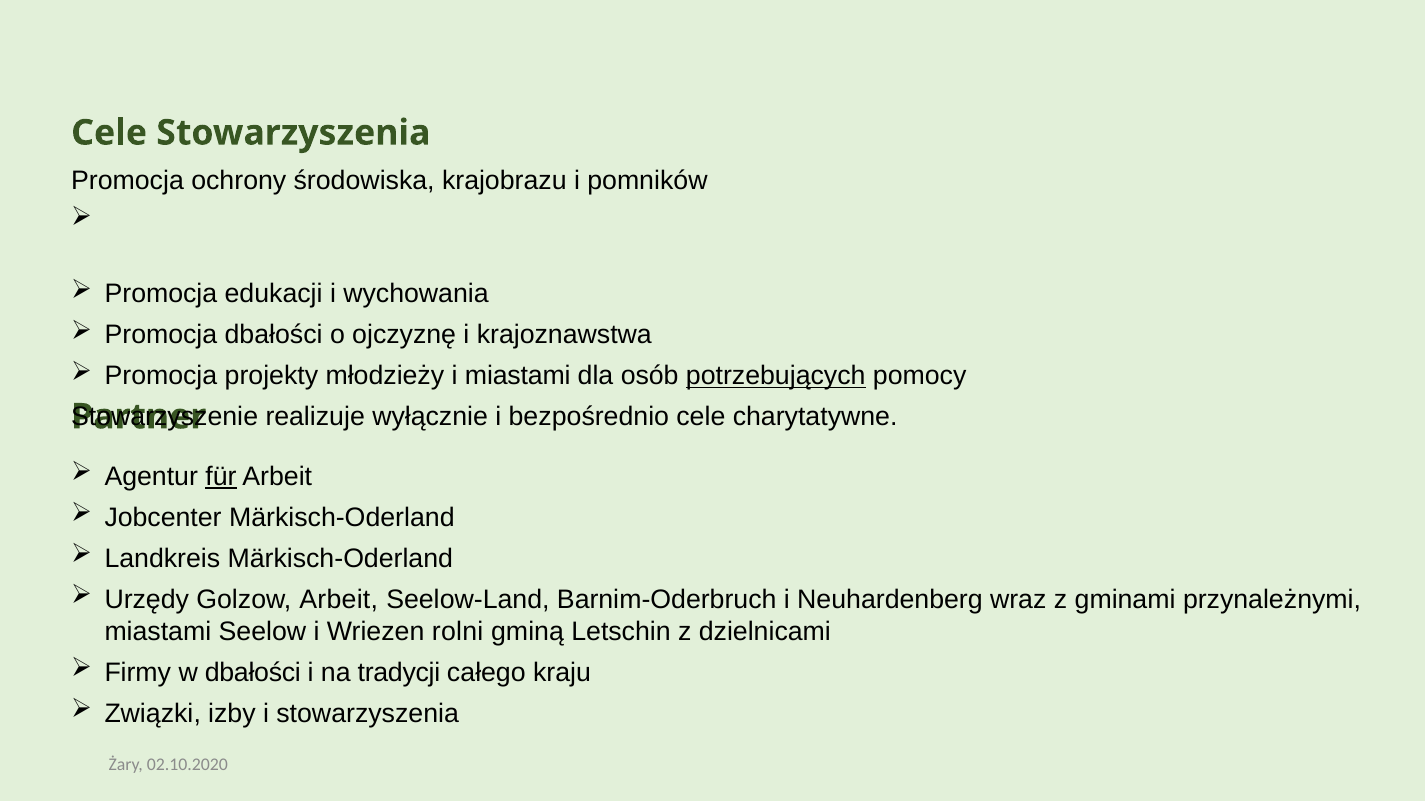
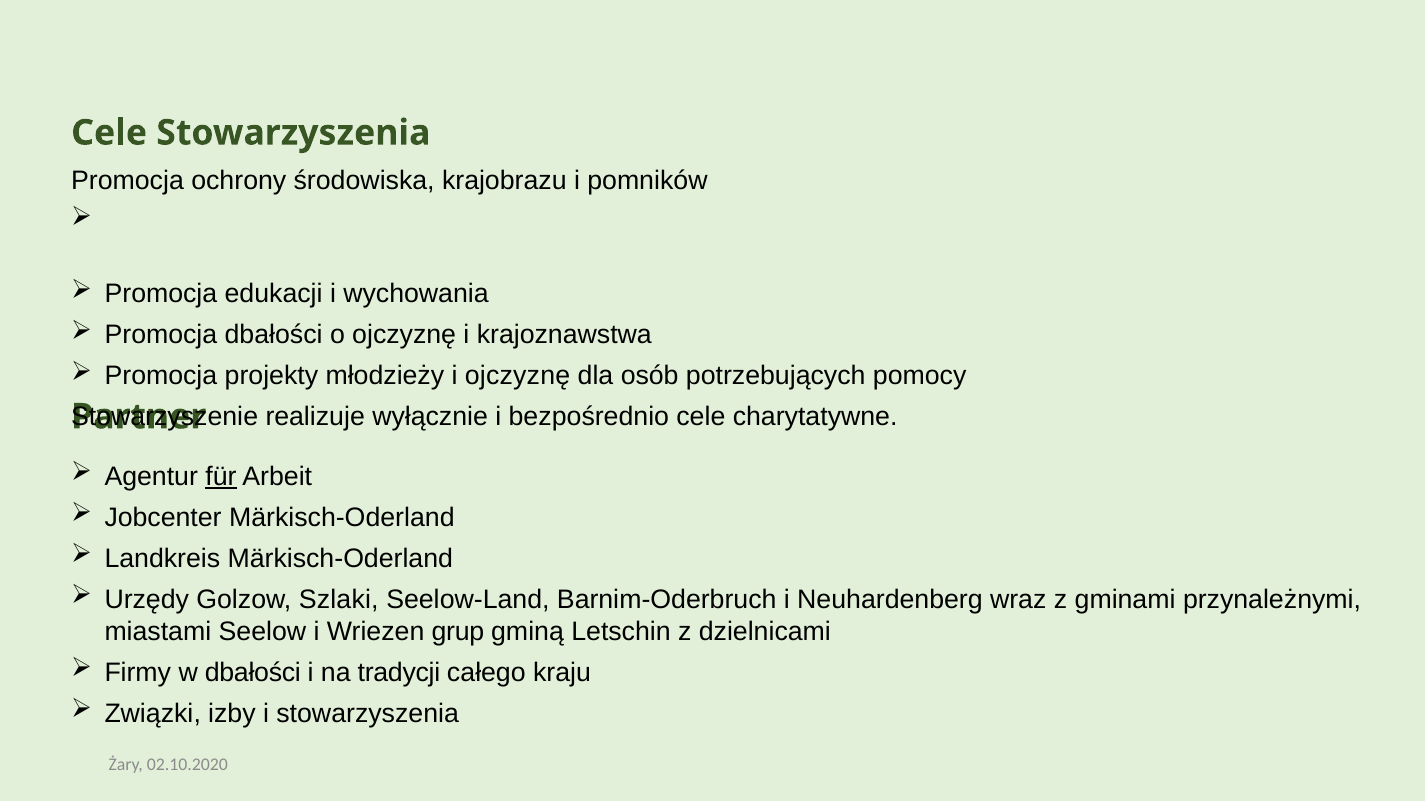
i miastami: miastami -> ojczyznę (518, 376)
potrzebujących underline: present -> none (776, 376)
Golzow Arbeit: Arbeit -> Szlaki (339, 600)
rolni: rolni -> grup (458, 632)
